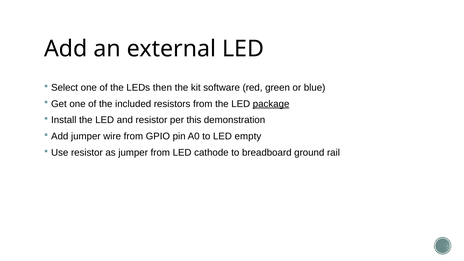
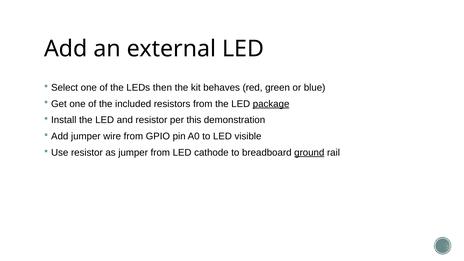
software: software -> behaves (222, 88)
empty: empty -> visible (248, 136)
ground underline: none -> present (309, 153)
